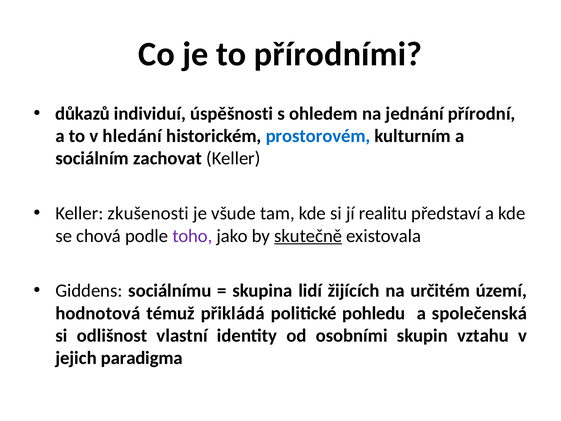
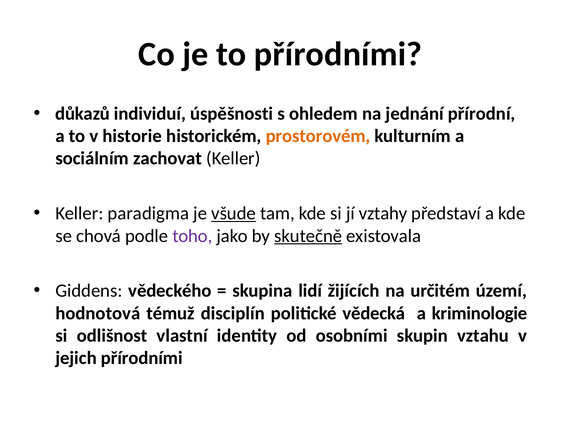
hledání: hledání -> historie (132, 136)
prostorovém colour: blue -> orange (318, 136)
zkušenosti: zkušenosti -> paradigma (148, 213)
všude underline: none -> present (234, 213)
realitu: realitu -> vztahy (383, 213)
sociálnímu: sociálnímu -> vědeckého (170, 291)
přikládá: přikládá -> disciplín (233, 313)
pohledu: pohledu -> vědecká (374, 313)
společenská: společenská -> kriminologie (480, 313)
jejich paradigma: paradigma -> přírodními (142, 358)
